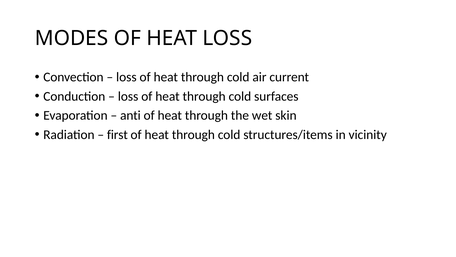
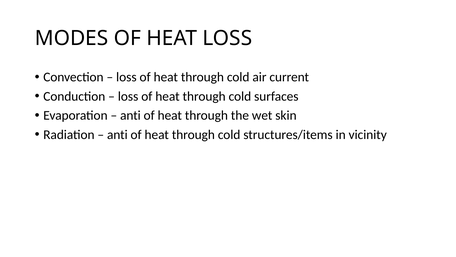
first: first -> anti (117, 134)
